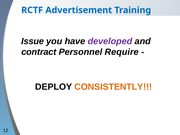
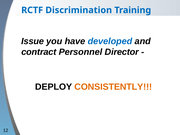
Advertisement: Advertisement -> Discrimination (79, 10)
developed colour: purple -> blue (110, 41)
Require: Require -> Director (122, 52)
